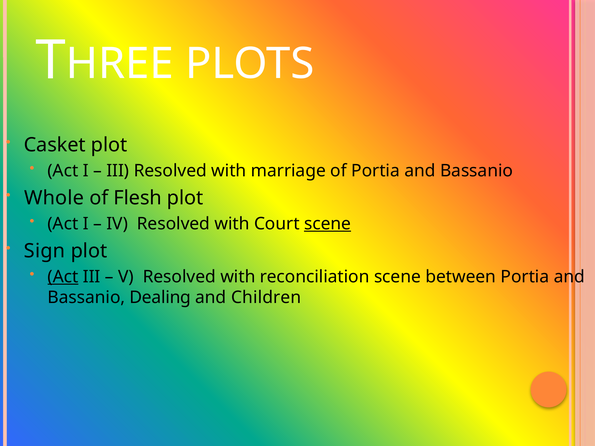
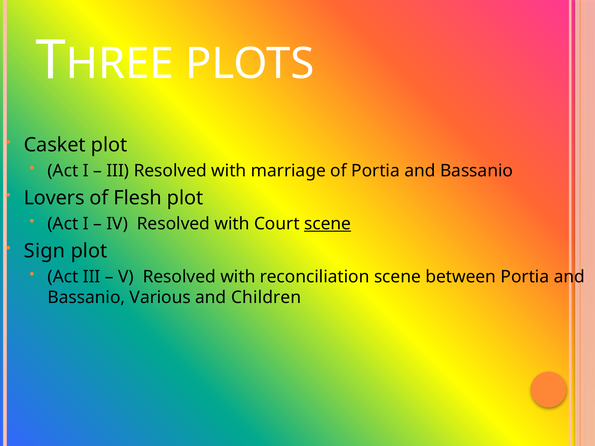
Whole: Whole -> Lovers (54, 198)
Act underline: present -> none (63, 277)
Dealing: Dealing -> Various (160, 298)
